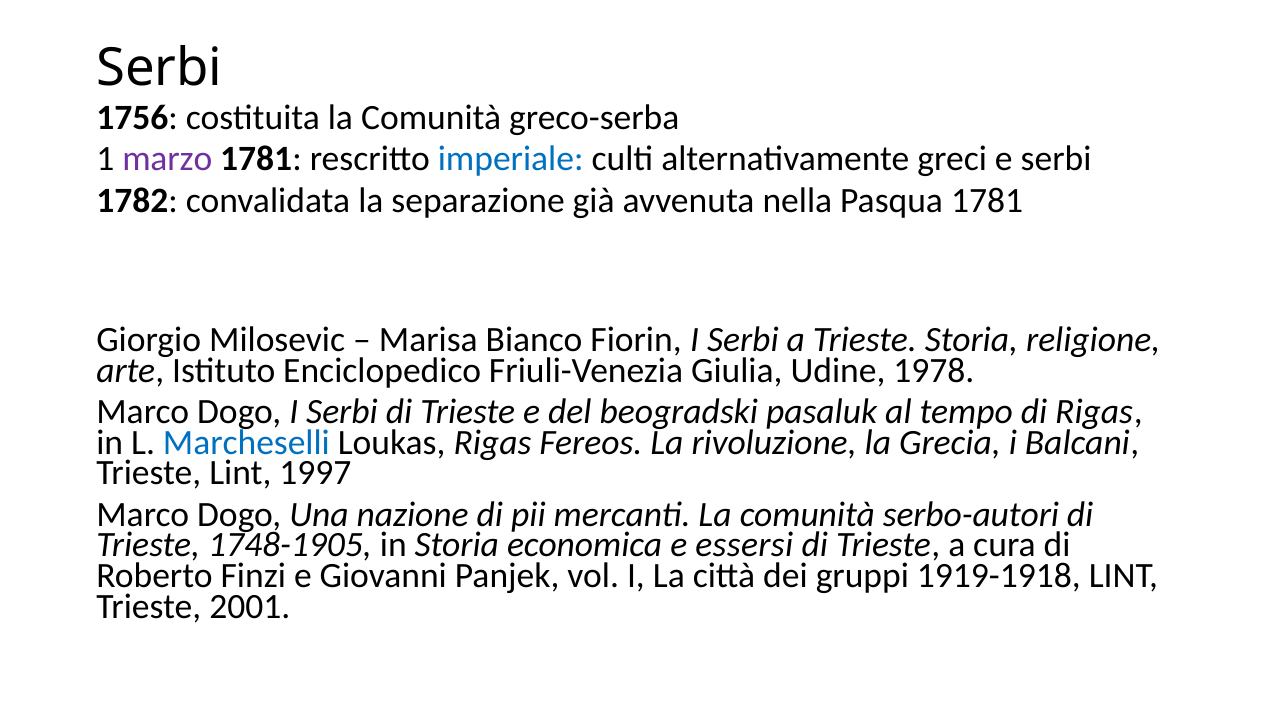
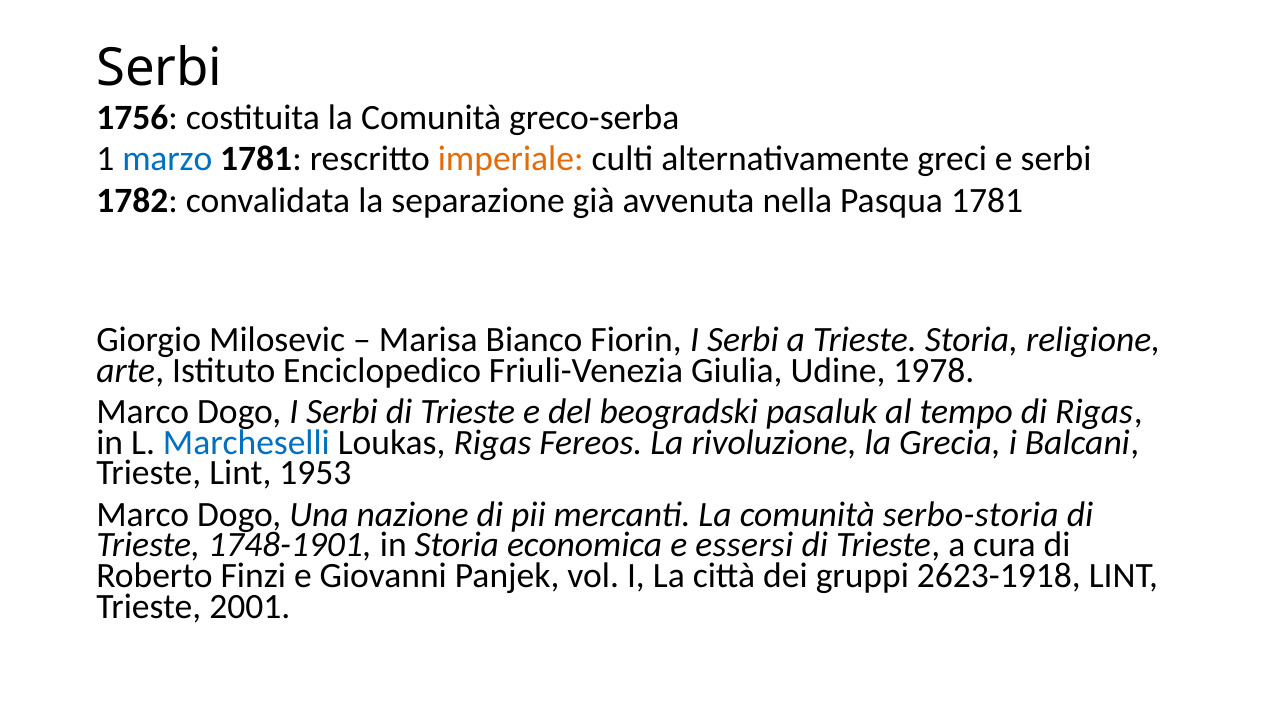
marzo colour: purple -> blue (167, 159)
imperiale colour: blue -> orange (511, 159)
1997: 1997 -> 1953 (315, 473)
serbo-autori: serbo-autori -> serbo-storia (971, 514)
1748-1905: 1748-1905 -> 1748-1901 (290, 545)
1919-1918: 1919-1918 -> 2623-1918 (999, 576)
